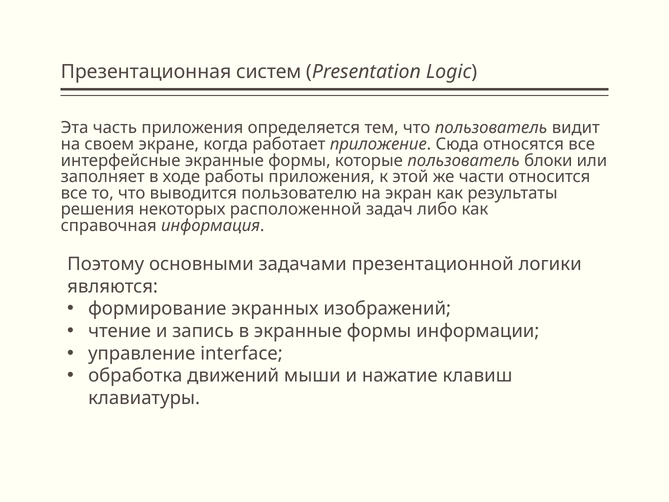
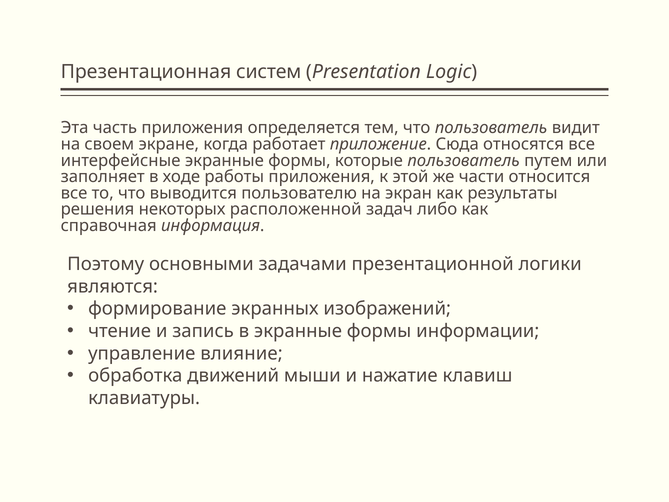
блоки: блоки -> путем (548, 160)
interface: interface -> влияние (242, 353)
